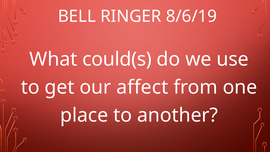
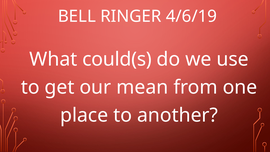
8/6/19: 8/6/19 -> 4/6/19 (191, 16)
affect: affect -> mean (142, 87)
